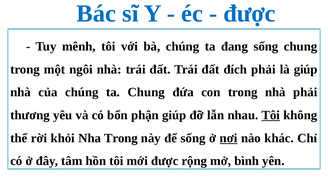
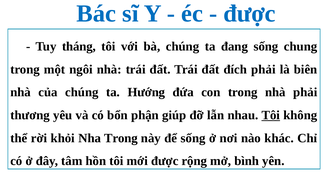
mênh: mênh -> tháng (79, 47)
là giúp: giúp -> biên (306, 70)
ta Chung: Chung -> Hướng (146, 93)
nơi underline: present -> none (229, 138)
